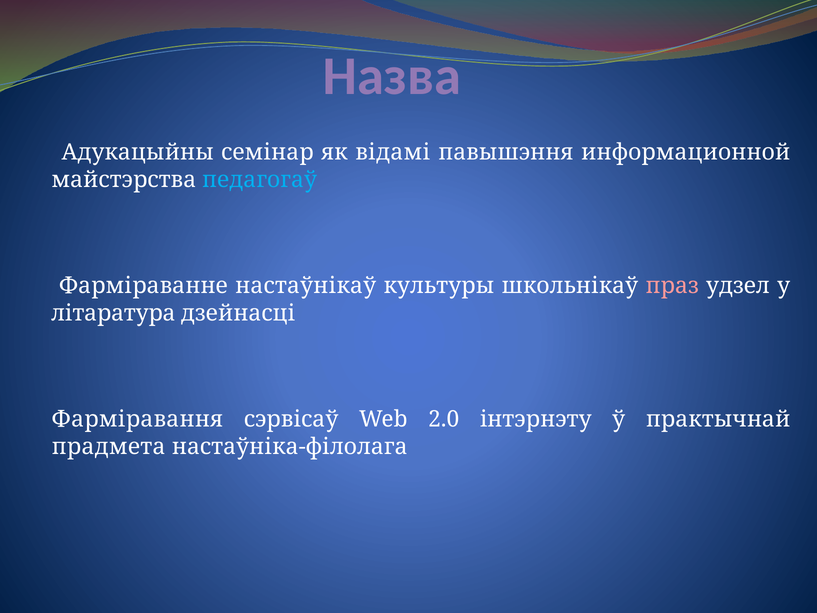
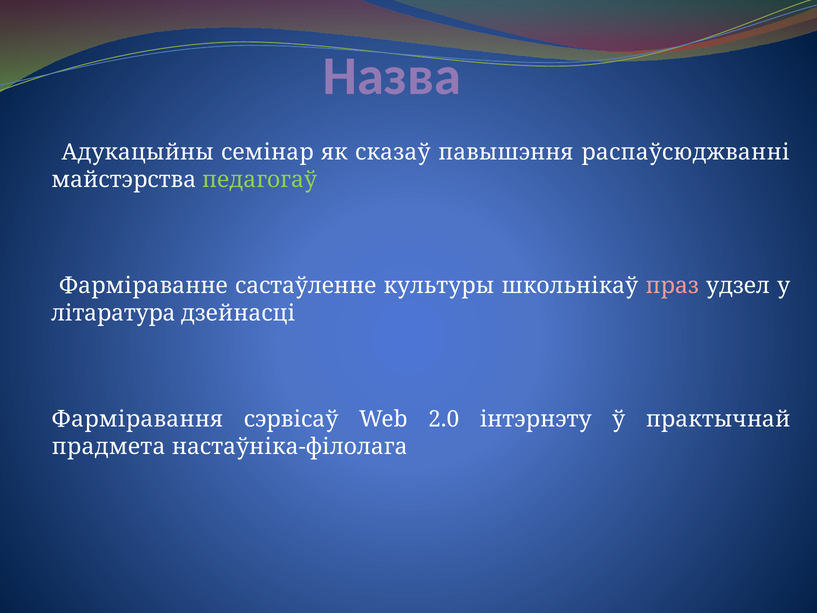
відамі: відамі -> сказаў (393, 152)
информационной: информационной -> распаўсюджванні (686, 152)
педагогаў colour: light blue -> light green (260, 179)
настаўнікаў: настаўнікаў -> састаўленне (306, 286)
